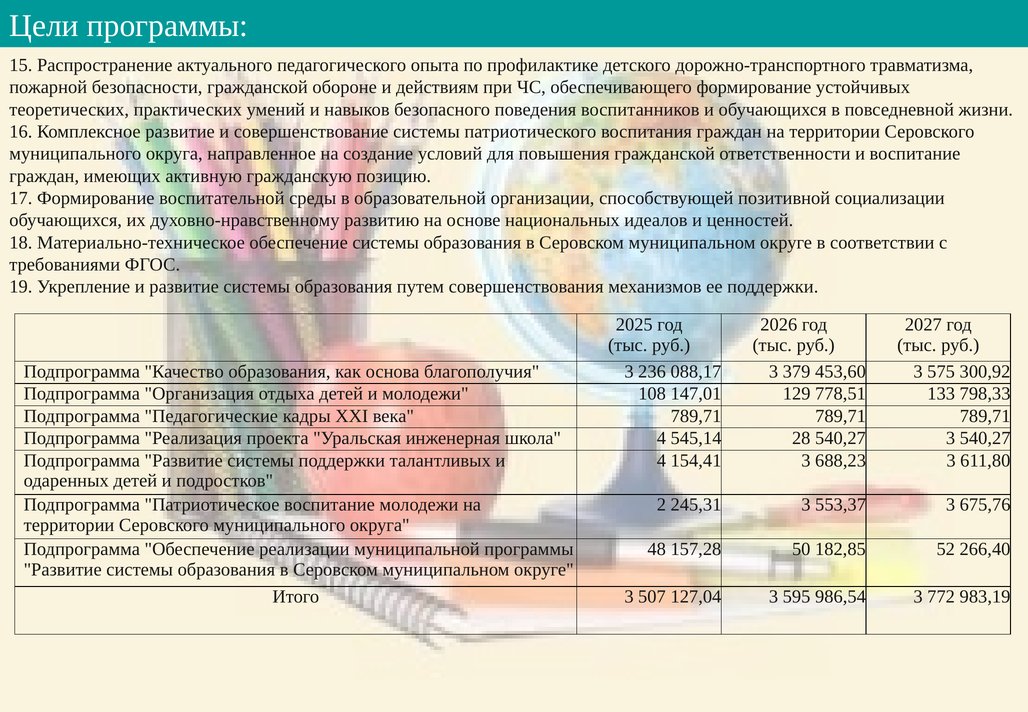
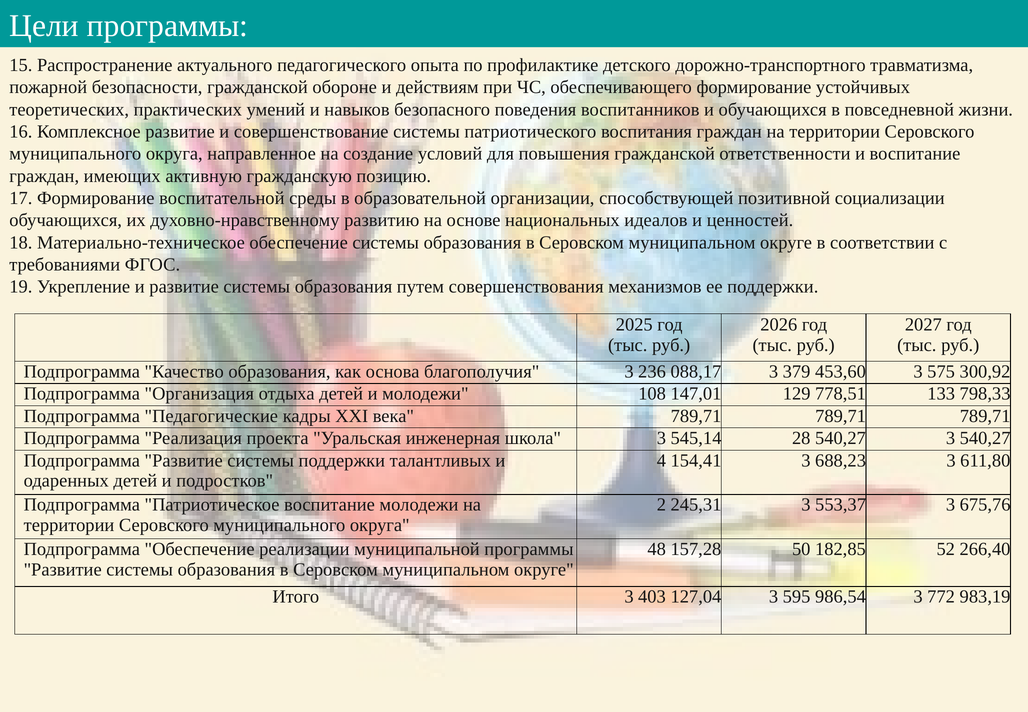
школа 4: 4 -> 3 (661, 438)
507: 507 -> 403 (652, 597)
